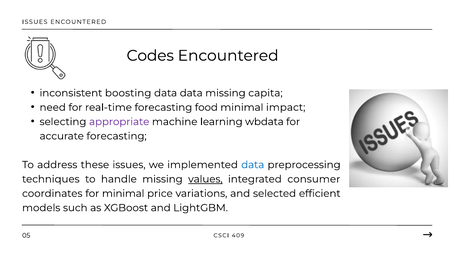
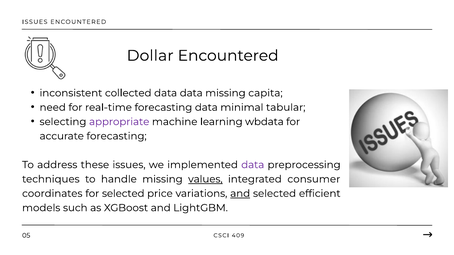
Codes: Codes -> Dollar (150, 56)
boosting: boosting -> collected (128, 93)
forecasting food: food -> data (206, 108)
impact: impact -> tabular (286, 108)
data colour: blue -> purple (253, 165)
for minimal: minimal -> selected (123, 194)
and underline: none -> present (240, 194)
